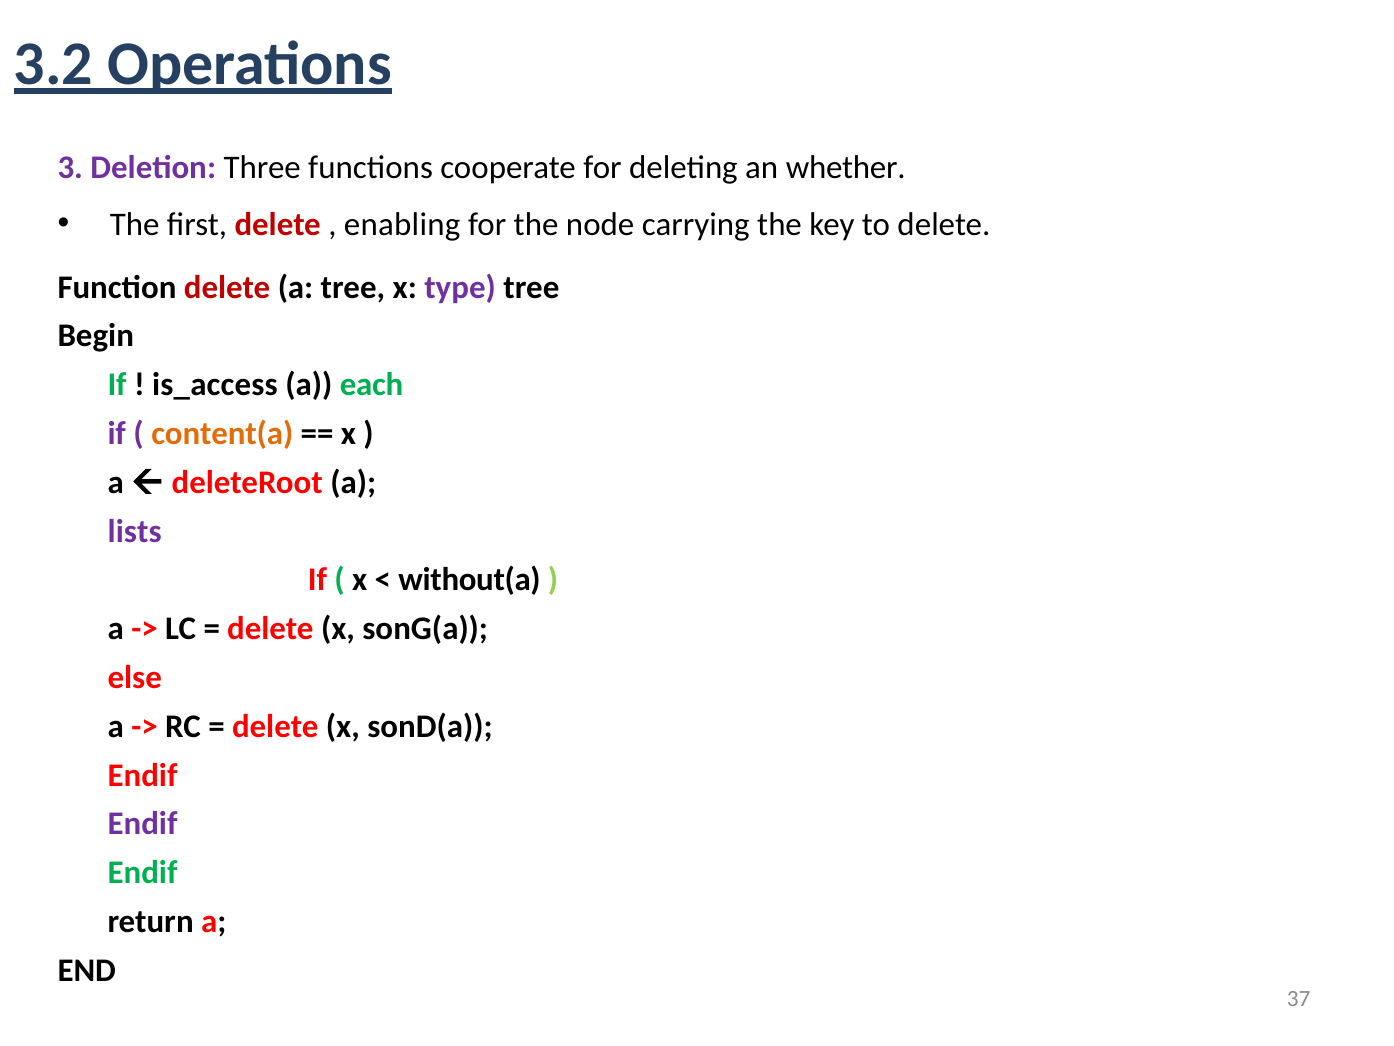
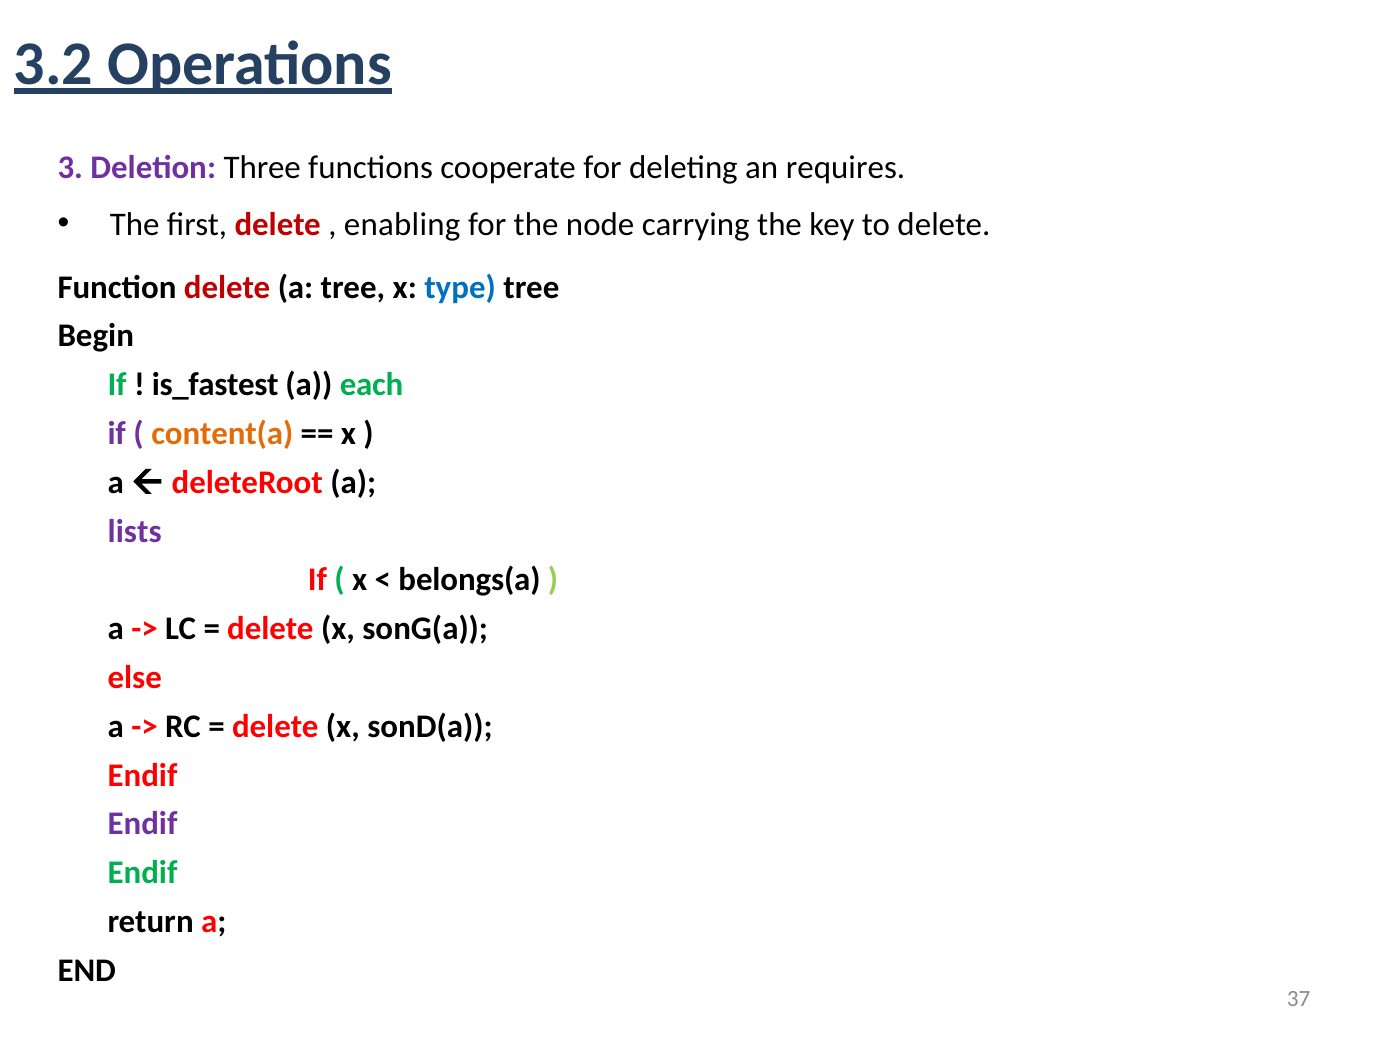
whether: whether -> requires (846, 168)
type colour: purple -> blue (460, 287)
is_access: is_access -> is_fastest (215, 385)
without(a: without(a -> belongs(a (470, 580)
